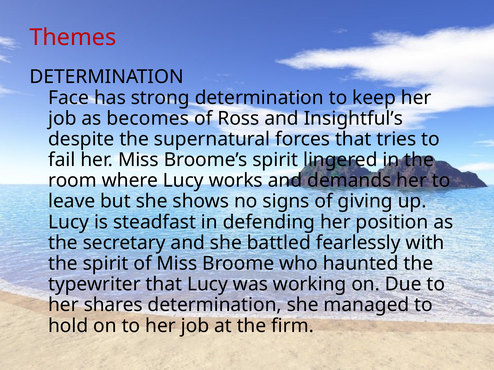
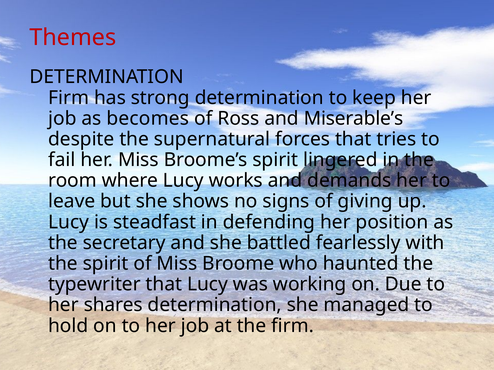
Face: Face -> Firm (69, 98)
Insightful’s: Insightful’s -> Miserable’s (354, 119)
